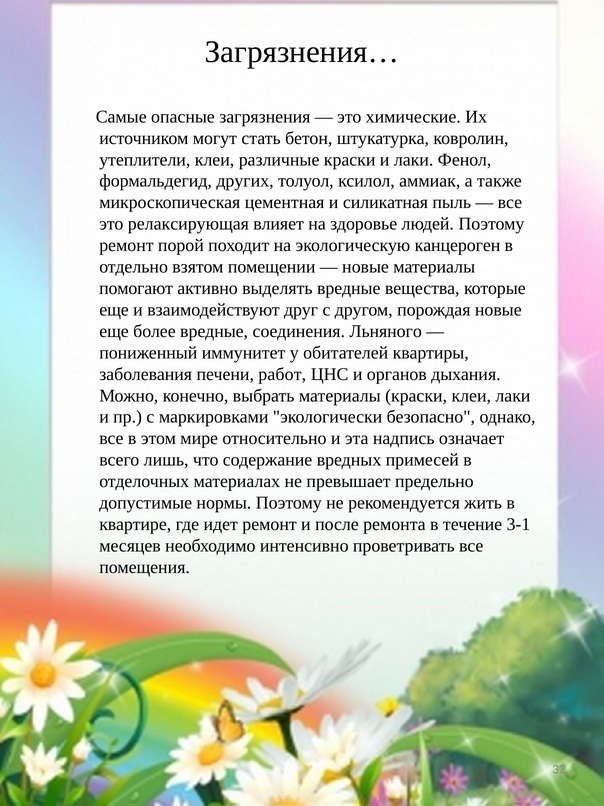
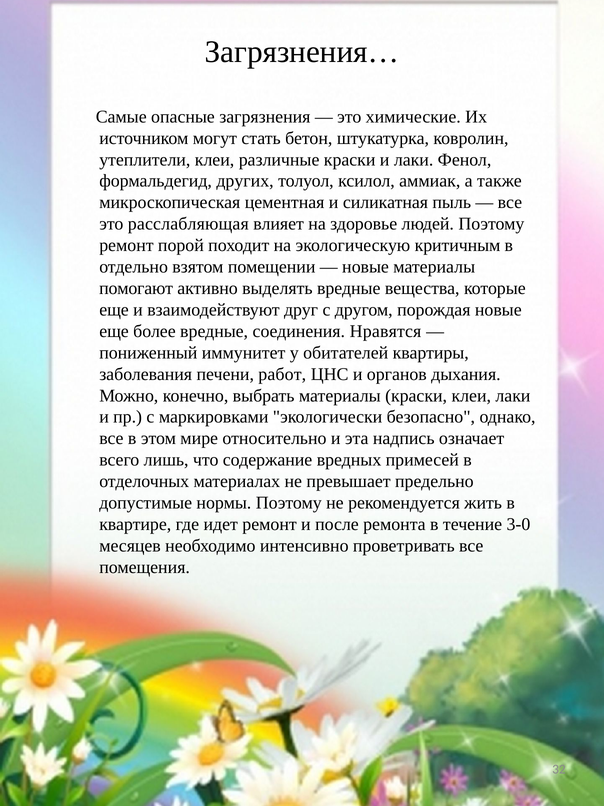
релаксирующая: релаксирующая -> расслабляющая (188, 224)
канцероген: канцероген -> критичным (458, 245)
Льняного: Льняного -> Нравятся (386, 331)
3-1: 3-1 -> 3-0 (518, 524)
